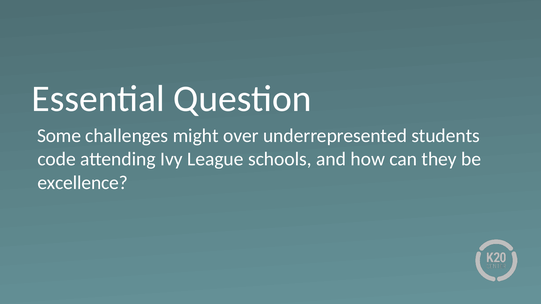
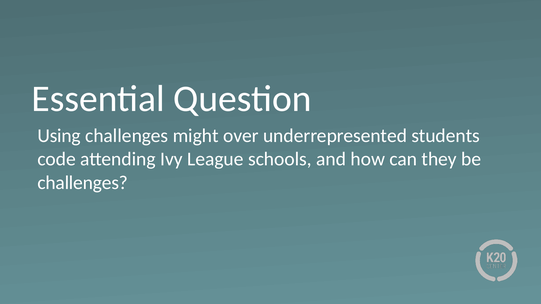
Some: Some -> Using (59, 136)
excellence: excellence -> challenges (83, 183)
